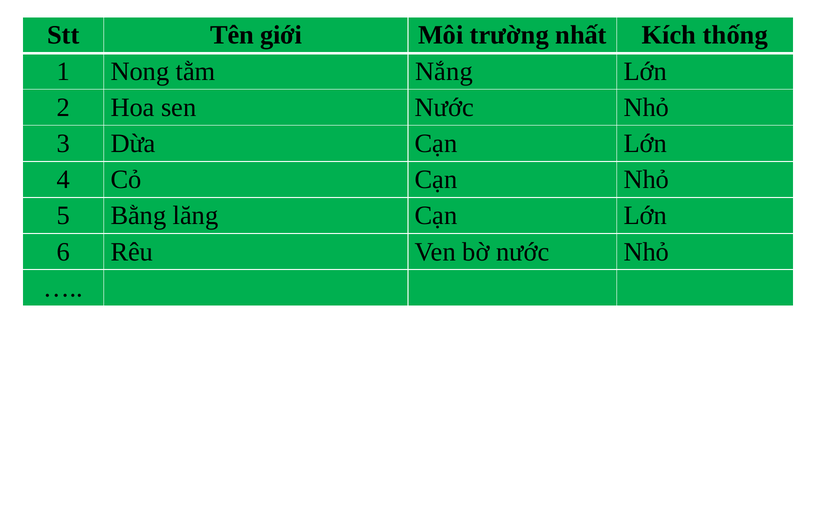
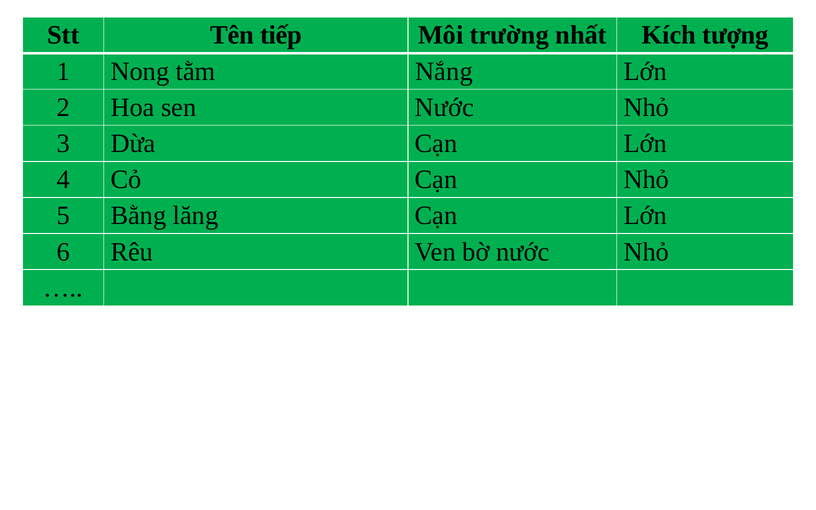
giới: giới -> tiếp (281, 35)
thống: thống -> tượng (736, 35)
